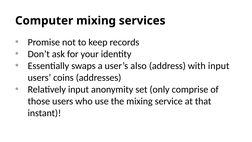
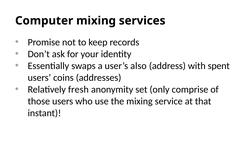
with input: input -> spent (219, 66)
Relatively input: input -> fresh (78, 89)
